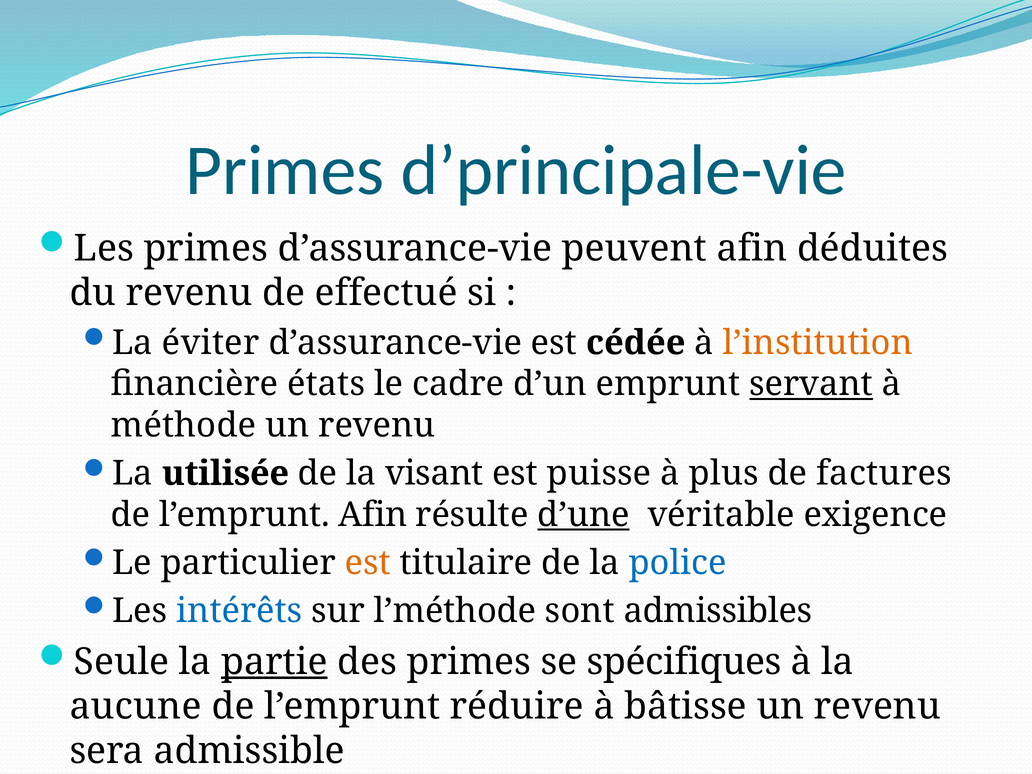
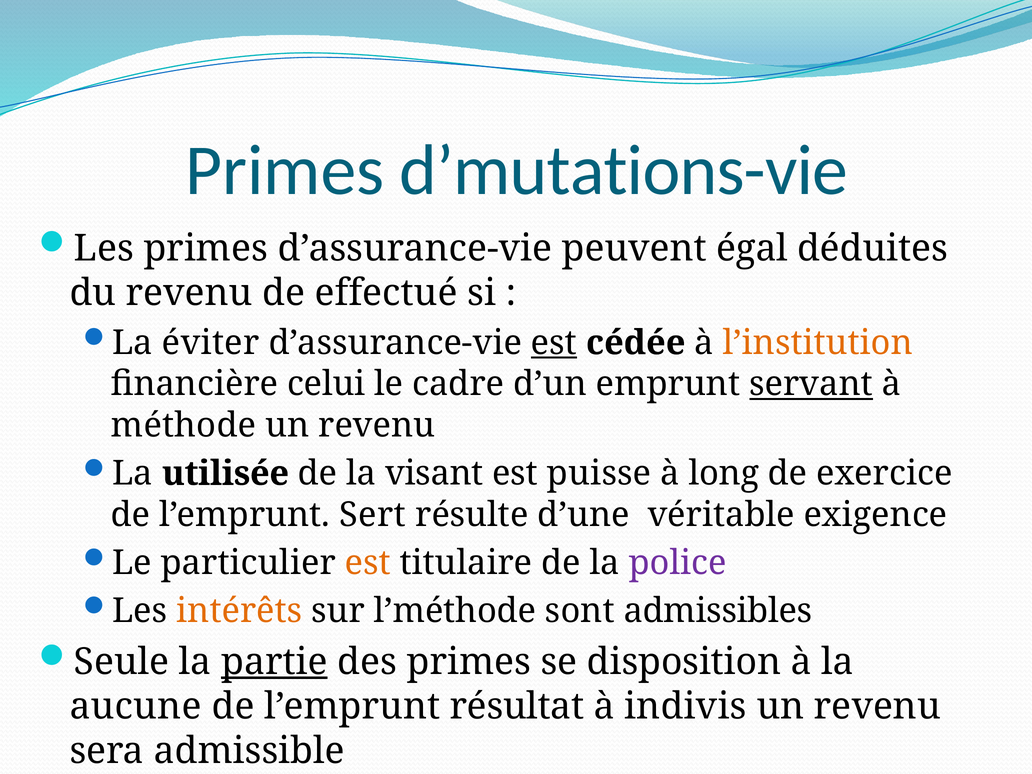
d’principale-vie: d’principale-vie -> d’mutations-vie (624, 170)
peuvent afin: afin -> égal (752, 248)
est underline: none -> present (554, 343)
états: états -> celui (326, 384)
plus: plus -> long (724, 474)
factures: factures -> exercice (884, 474)
l’emprunt Afin: Afin -> Sert (373, 515)
d’une underline: present -> none (584, 515)
police colour: blue -> purple (678, 563)
intérêts colour: blue -> orange (239, 611)
spécifiques: spécifiques -> disposition (684, 662)
réduire: réduire -> résultat (517, 706)
bâtisse: bâtisse -> indivis (685, 706)
